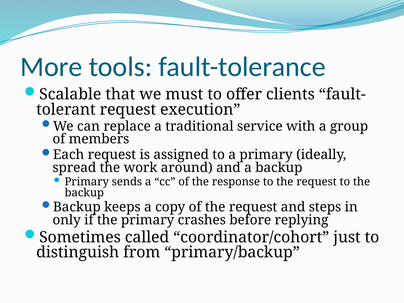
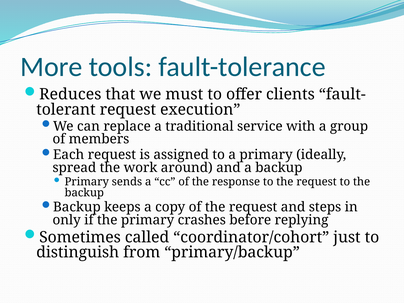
Scalable: Scalable -> Reduces (70, 94)
